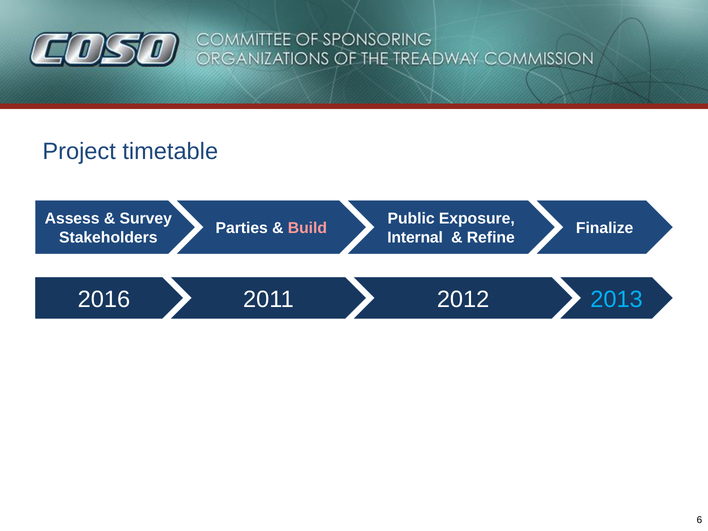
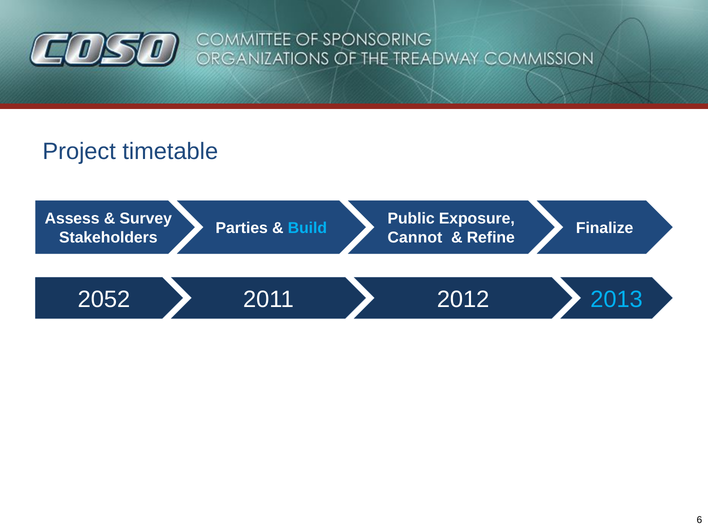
Build colour: pink -> light blue (307, 228)
Internal: Internal -> Cannot (415, 238)
2016: 2016 -> 2052 (104, 300)
